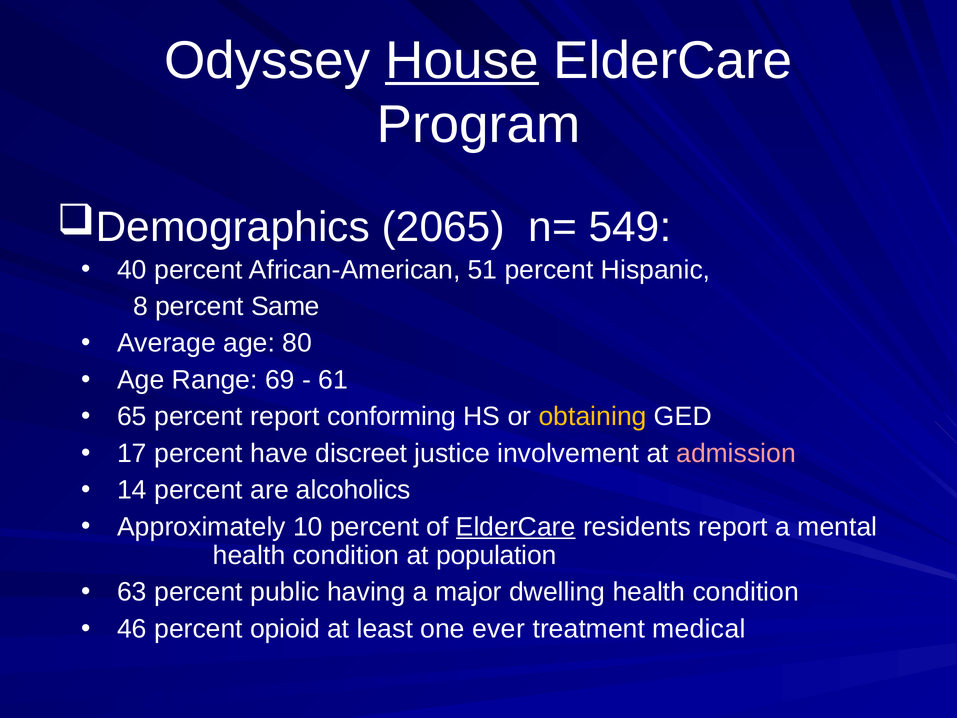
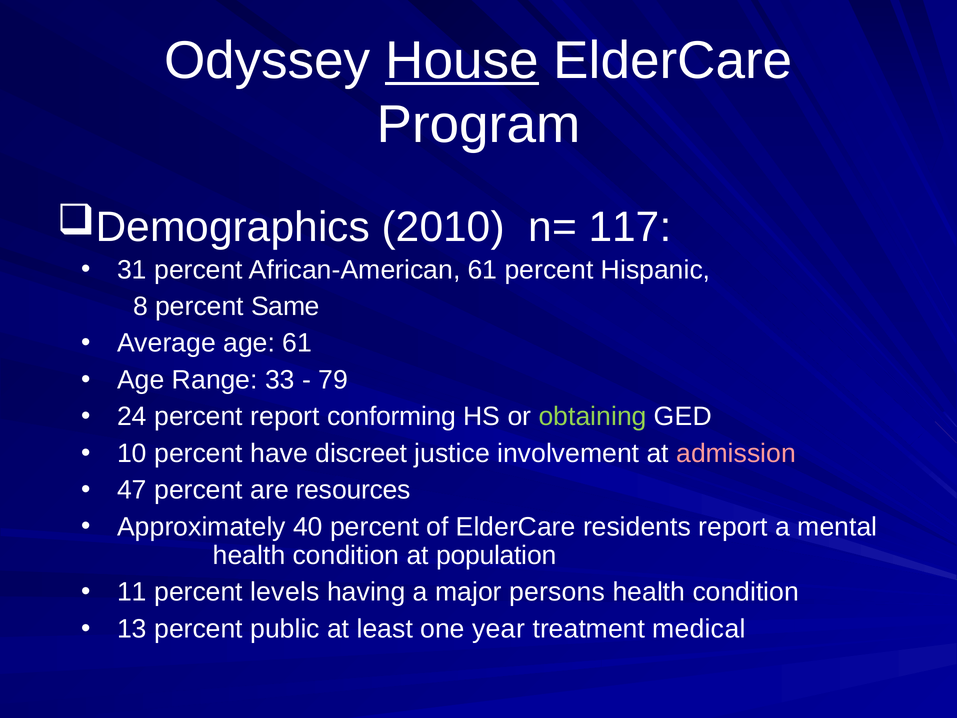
2065: 2065 -> 2010 (443, 227)
549: 549 -> 117 (630, 227)
40: 40 -> 31 (132, 270)
African-American 51: 51 -> 61 (482, 270)
age 80: 80 -> 61 (297, 343)
69: 69 -> 33 (280, 380)
61: 61 -> 79 (333, 380)
65: 65 -> 24 (132, 416)
obtaining colour: yellow -> light green (593, 416)
17: 17 -> 10 (132, 453)
14: 14 -> 47 (132, 490)
alcoholics: alcoholics -> resources (353, 490)
10: 10 -> 40 (308, 527)
ElderCare underline: present -> none (516, 527)
63: 63 -> 11 (132, 592)
public: public -> levels (285, 592)
dwelling: dwelling -> persons (557, 592)
46: 46 -> 13 (132, 629)
opioid: opioid -> public (285, 629)
ever: ever -> year (499, 629)
